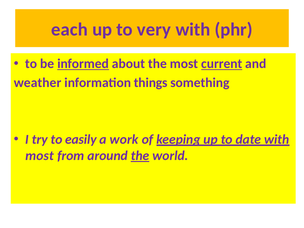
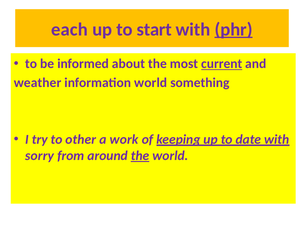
very: very -> start (154, 29)
phr underline: none -> present (234, 29)
informed underline: present -> none (83, 64)
information things: things -> world (151, 83)
easily: easily -> other (81, 139)
most: most -> sorry (40, 156)
